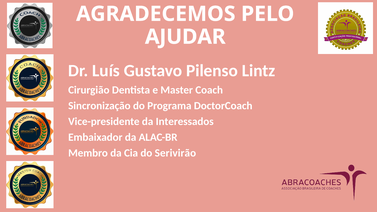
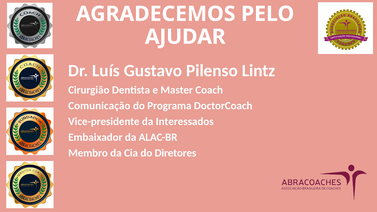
Sincronização: Sincronização -> Comunicação (99, 106)
Serivirão: Serivirão -> Diretores (176, 153)
